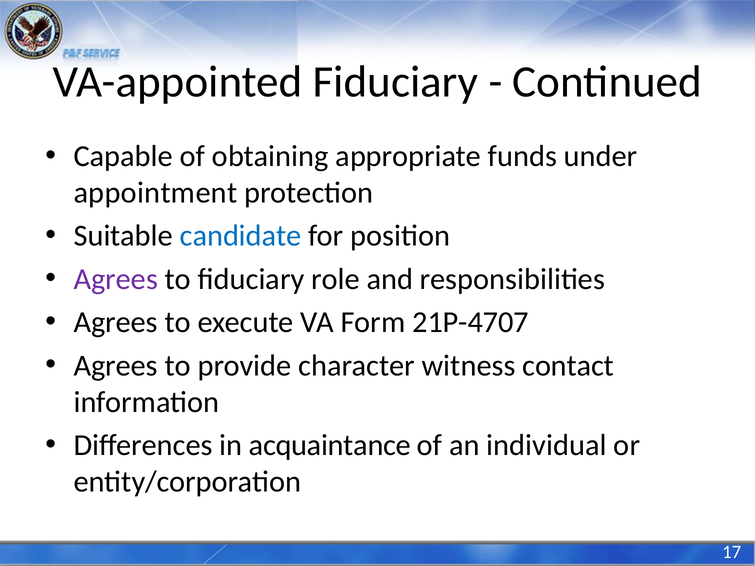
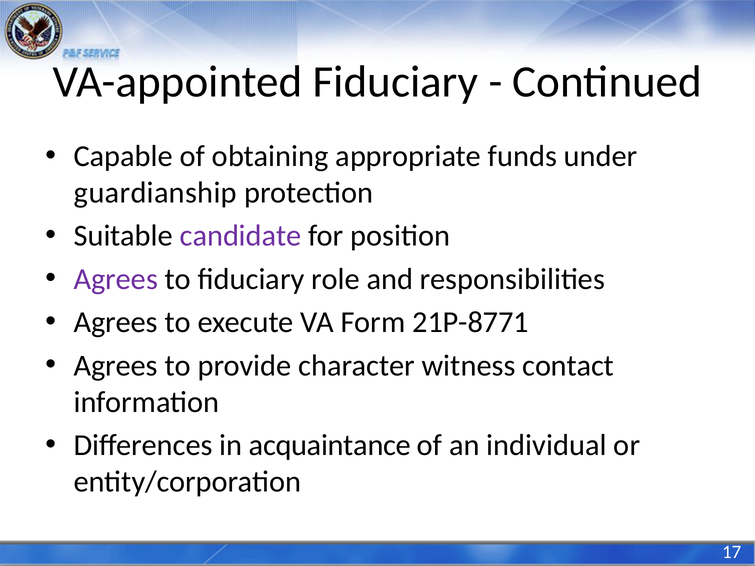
appointment: appointment -> guardianship (155, 193)
candidate colour: blue -> purple (241, 236)
21P-4707: 21P-4707 -> 21P-8771 (471, 322)
